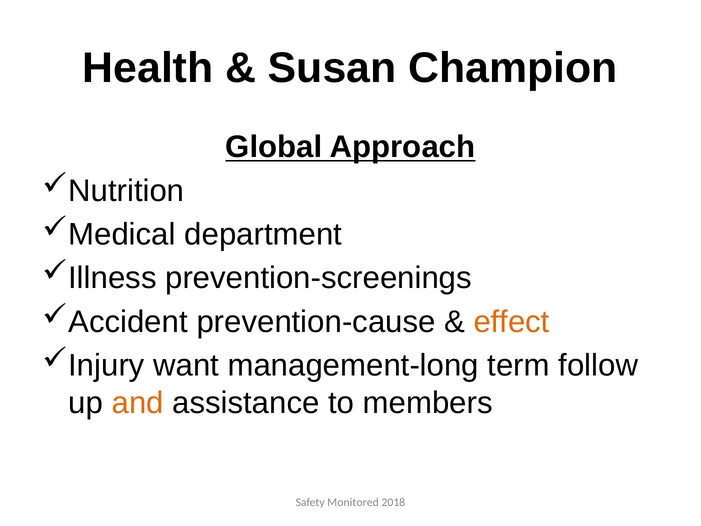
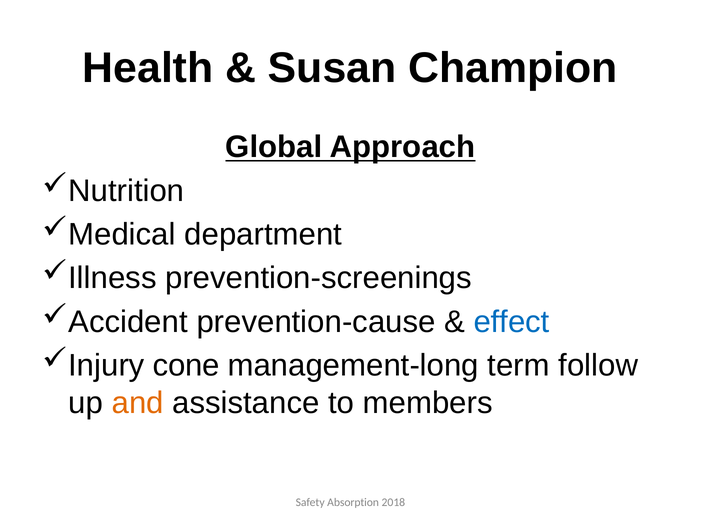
effect colour: orange -> blue (512, 322)
want: want -> cone (186, 365)
Monitored: Monitored -> Absorption (353, 502)
